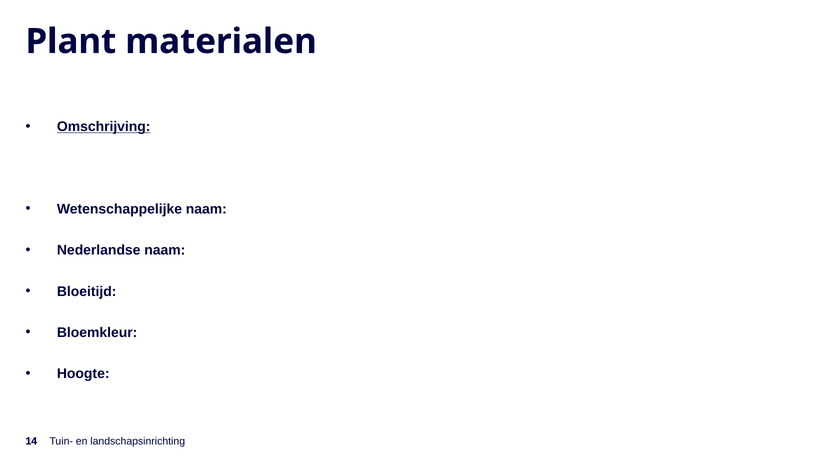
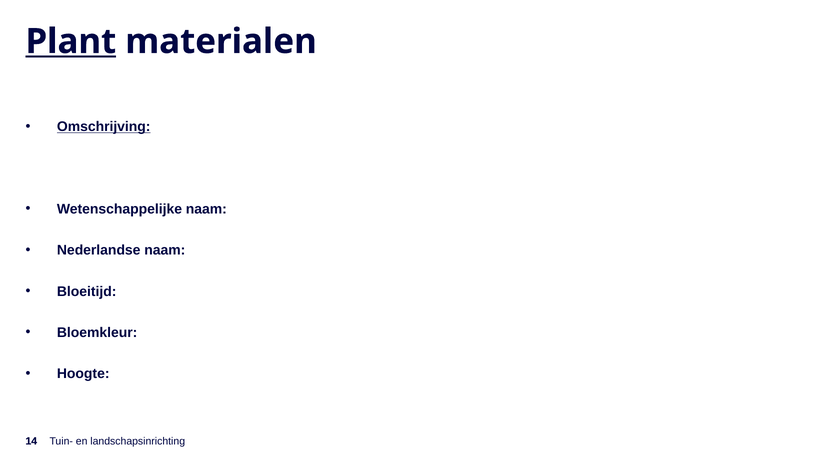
Plant underline: none -> present (71, 42)
